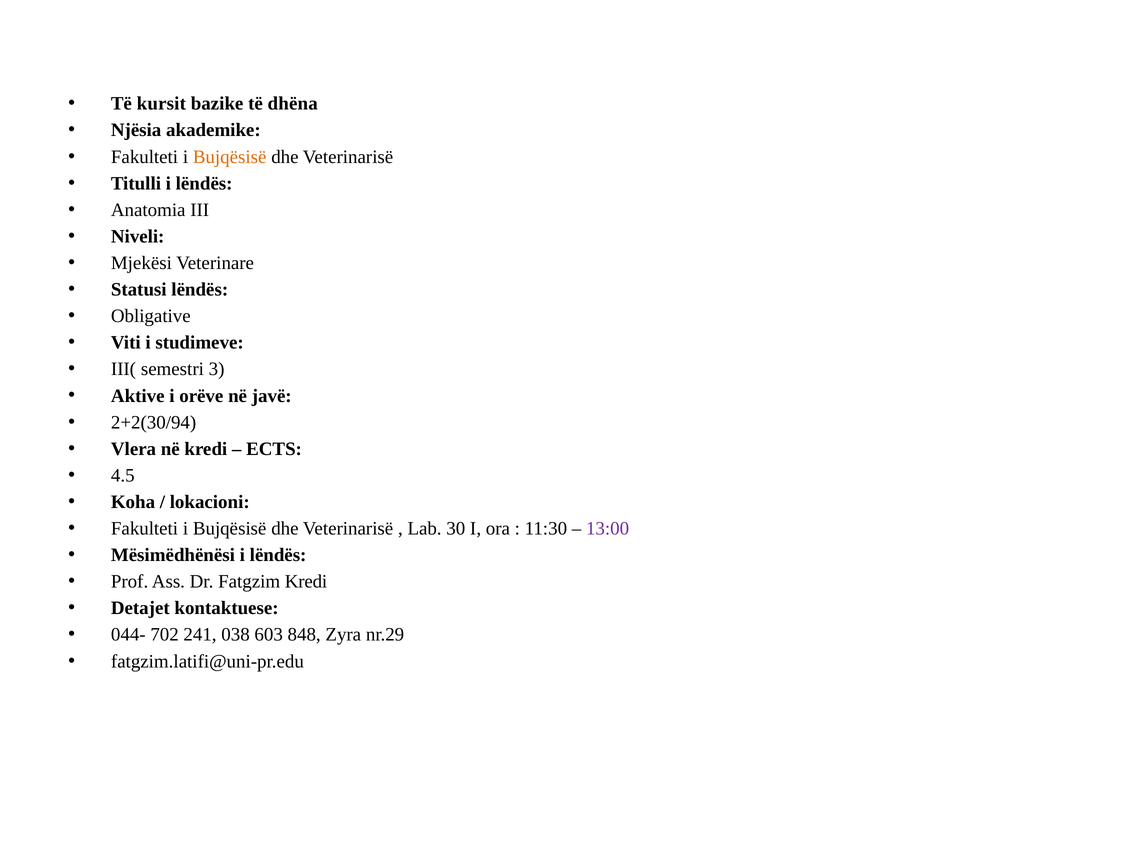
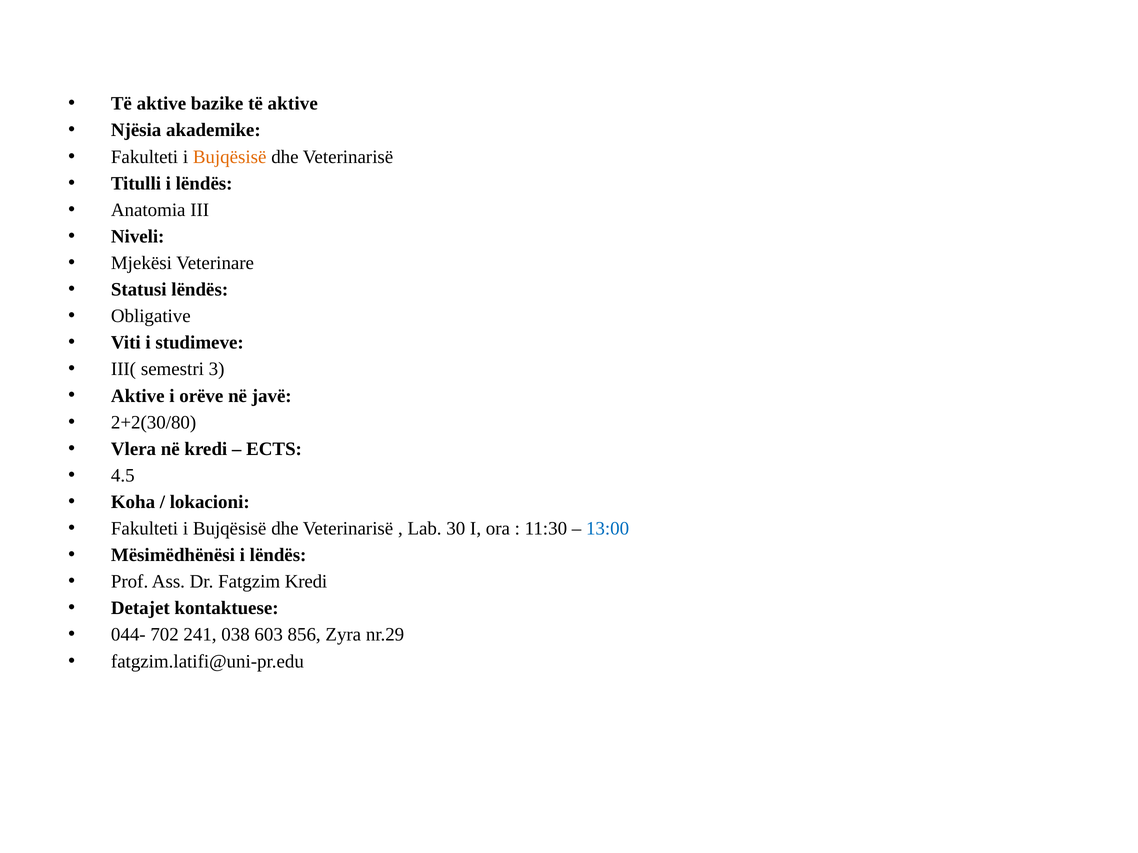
kursit: kursit -> aktive (161, 104)
bazike të dhëna: dhëna -> aktive (293, 104)
2+2(30/94: 2+2(30/94 -> 2+2(30/80 (154, 423)
13:00 colour: purple -> blue (608, 529)
848: 848 -> 856 (304, 635)
